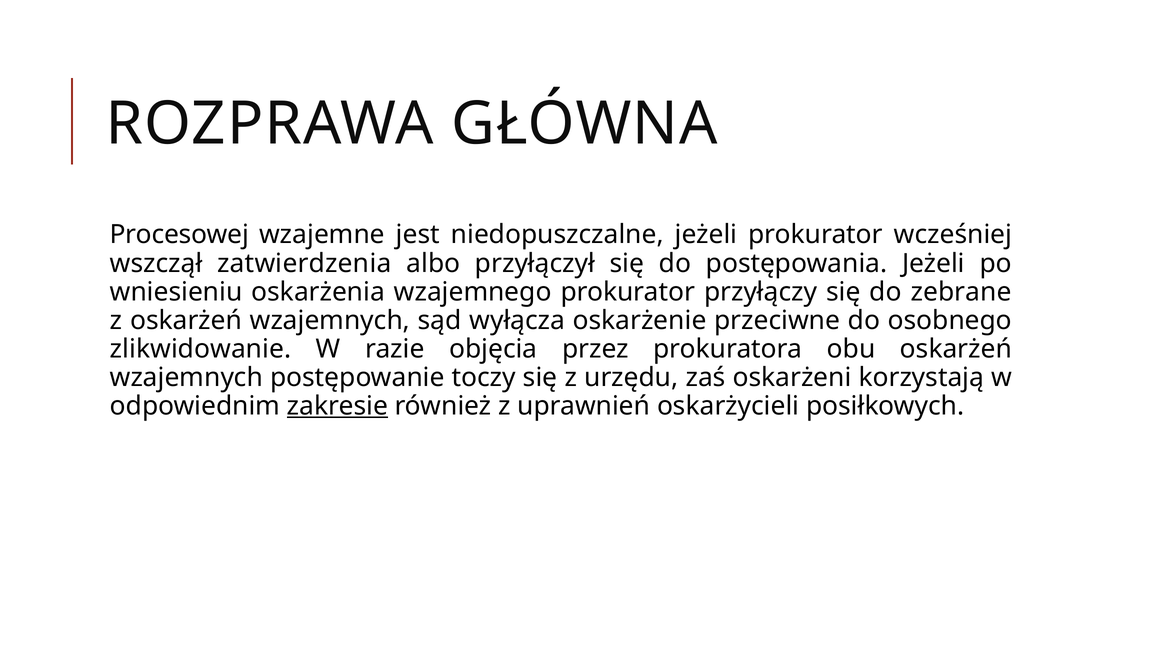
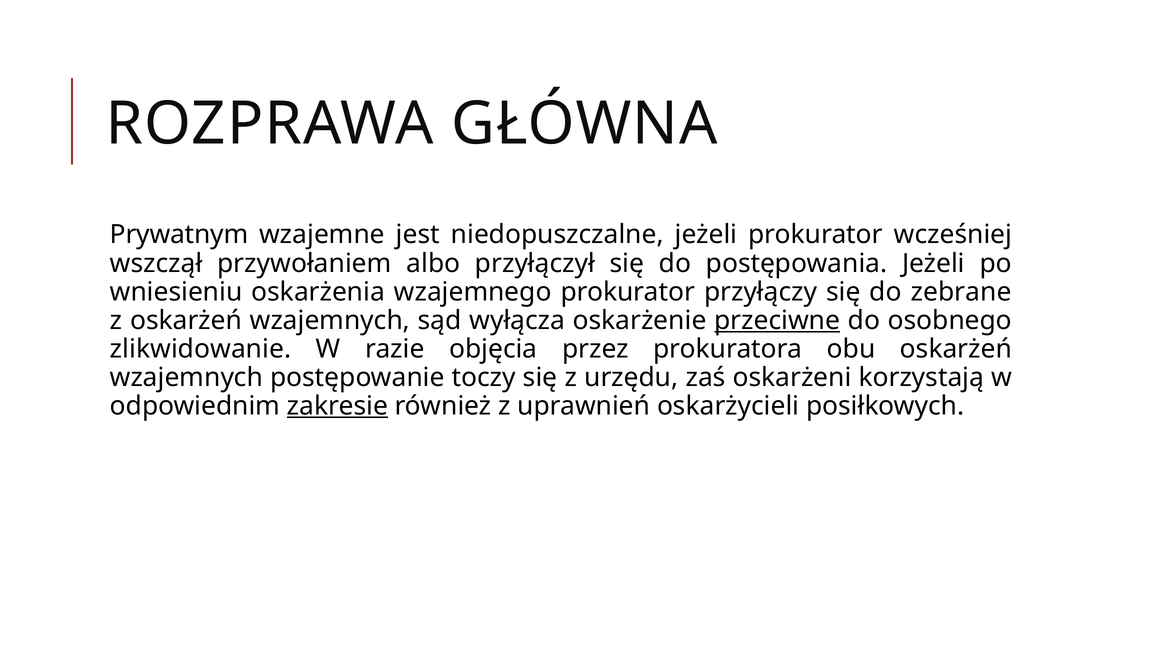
Procesowej: Procesowej -> Prywatnym (179, 235)
zatwierdzenia: zatwierdzenia -> przywołaniem (304, 263)
przeciwne underline: none -> present (777, 320)
